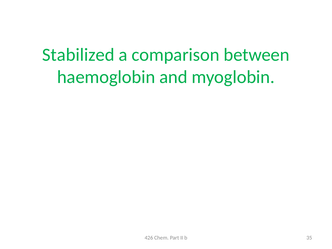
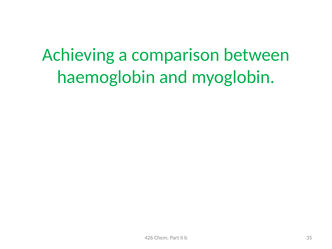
Stabilized: Stabilized -> Achieving (78, 55)
